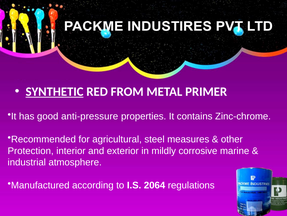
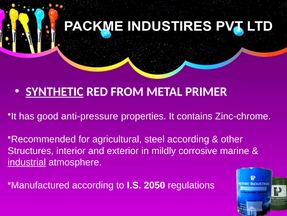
steel measures: measures -> according (188, 139)
Protection: Protection -> Structures (31, 150)
industrial underline: none -> present (27, 162)
2064: 2064 -> 2050 (155, 185)
